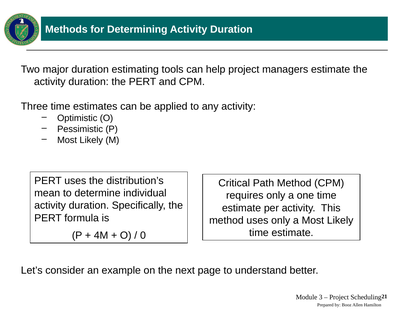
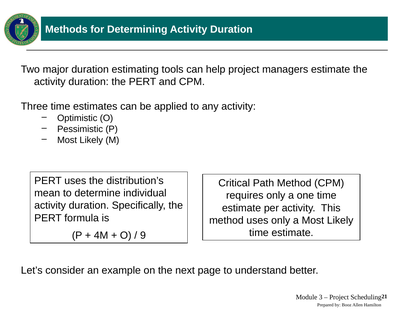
0: 0 -> 9 (143, 236)
